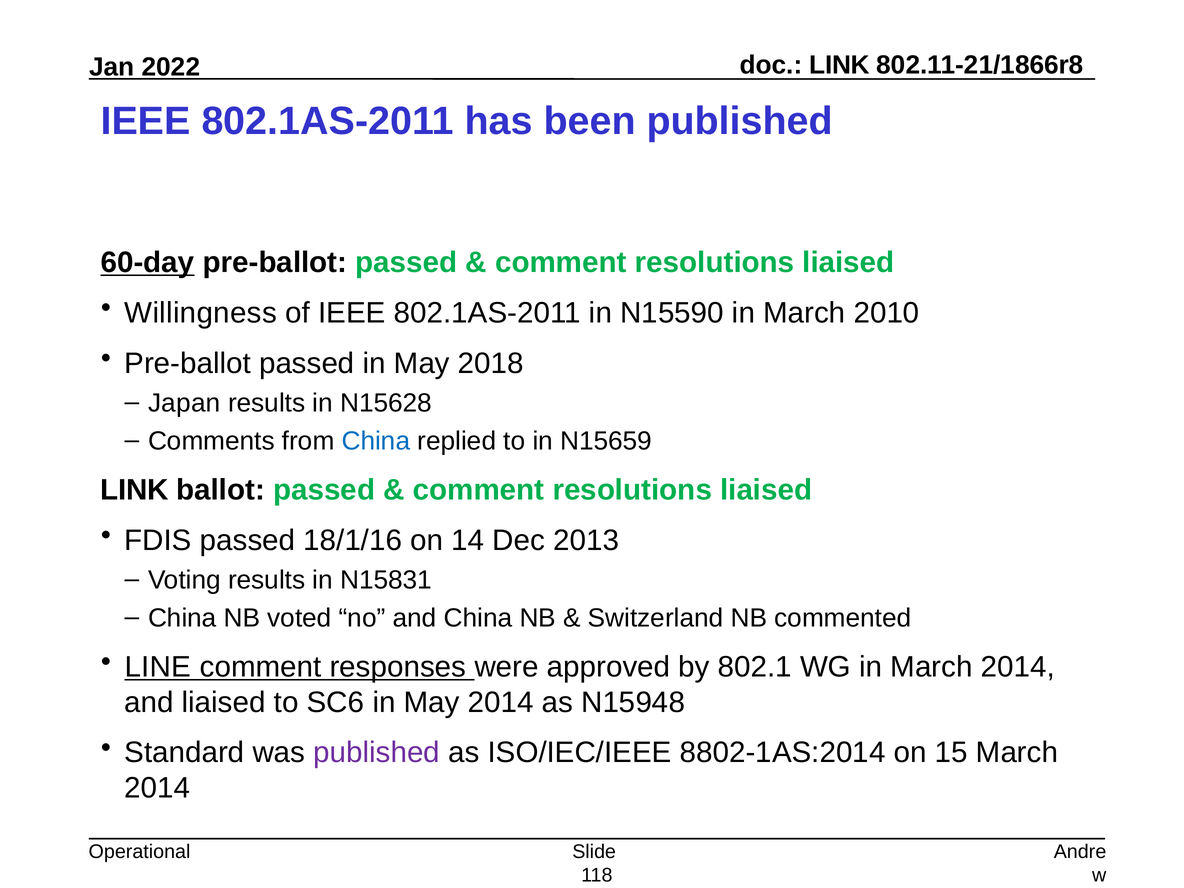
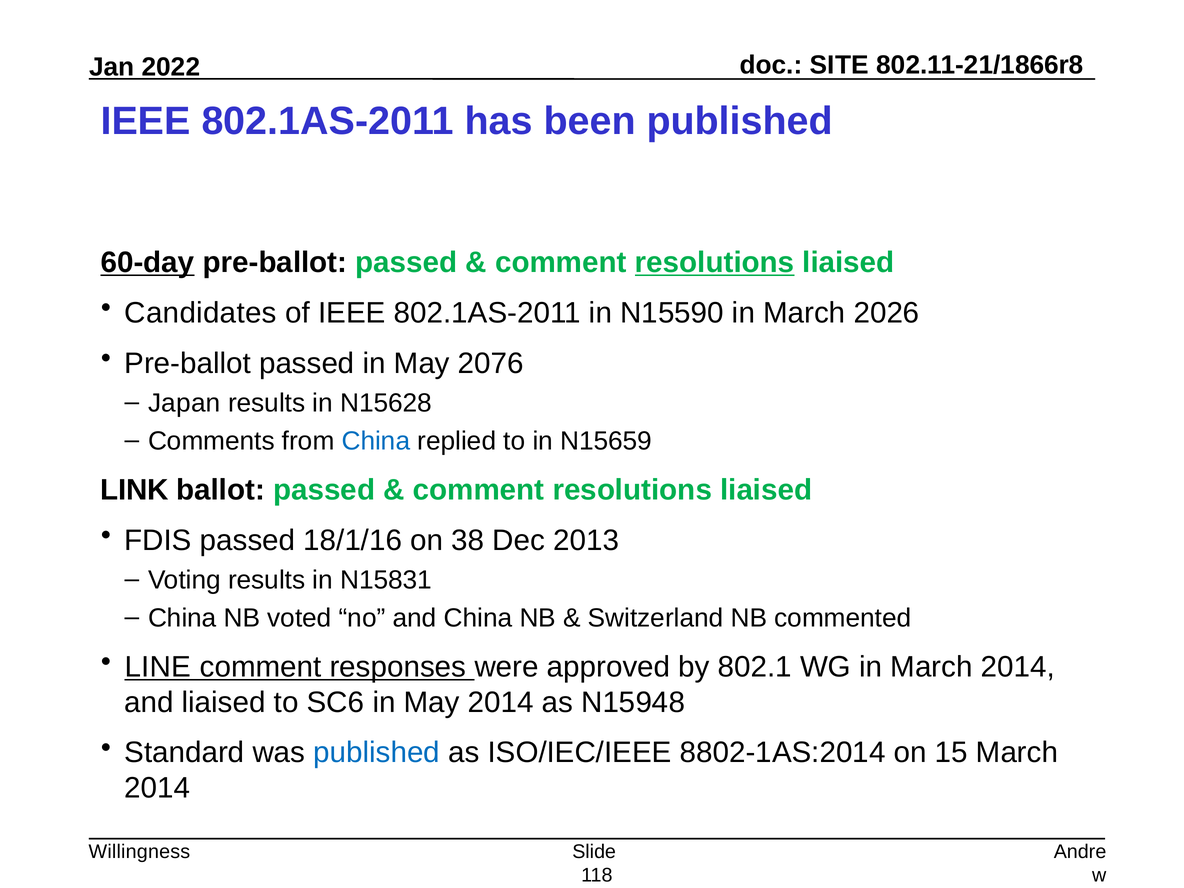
LINK: LINK -> SITE (839, 65)
resolutions underline: none -> present (715, 263)
Willingness: Willingness -> Candidates (201, 313)
2010: 2010 -> 2026 (887, 313)
2018: 2018 -> 2076 (491, 363)
14: 14 -> 38 (468, 540)
published colour: purple -> blue (377, 753)
Operational: Operational -> Willingness (139, 852)
